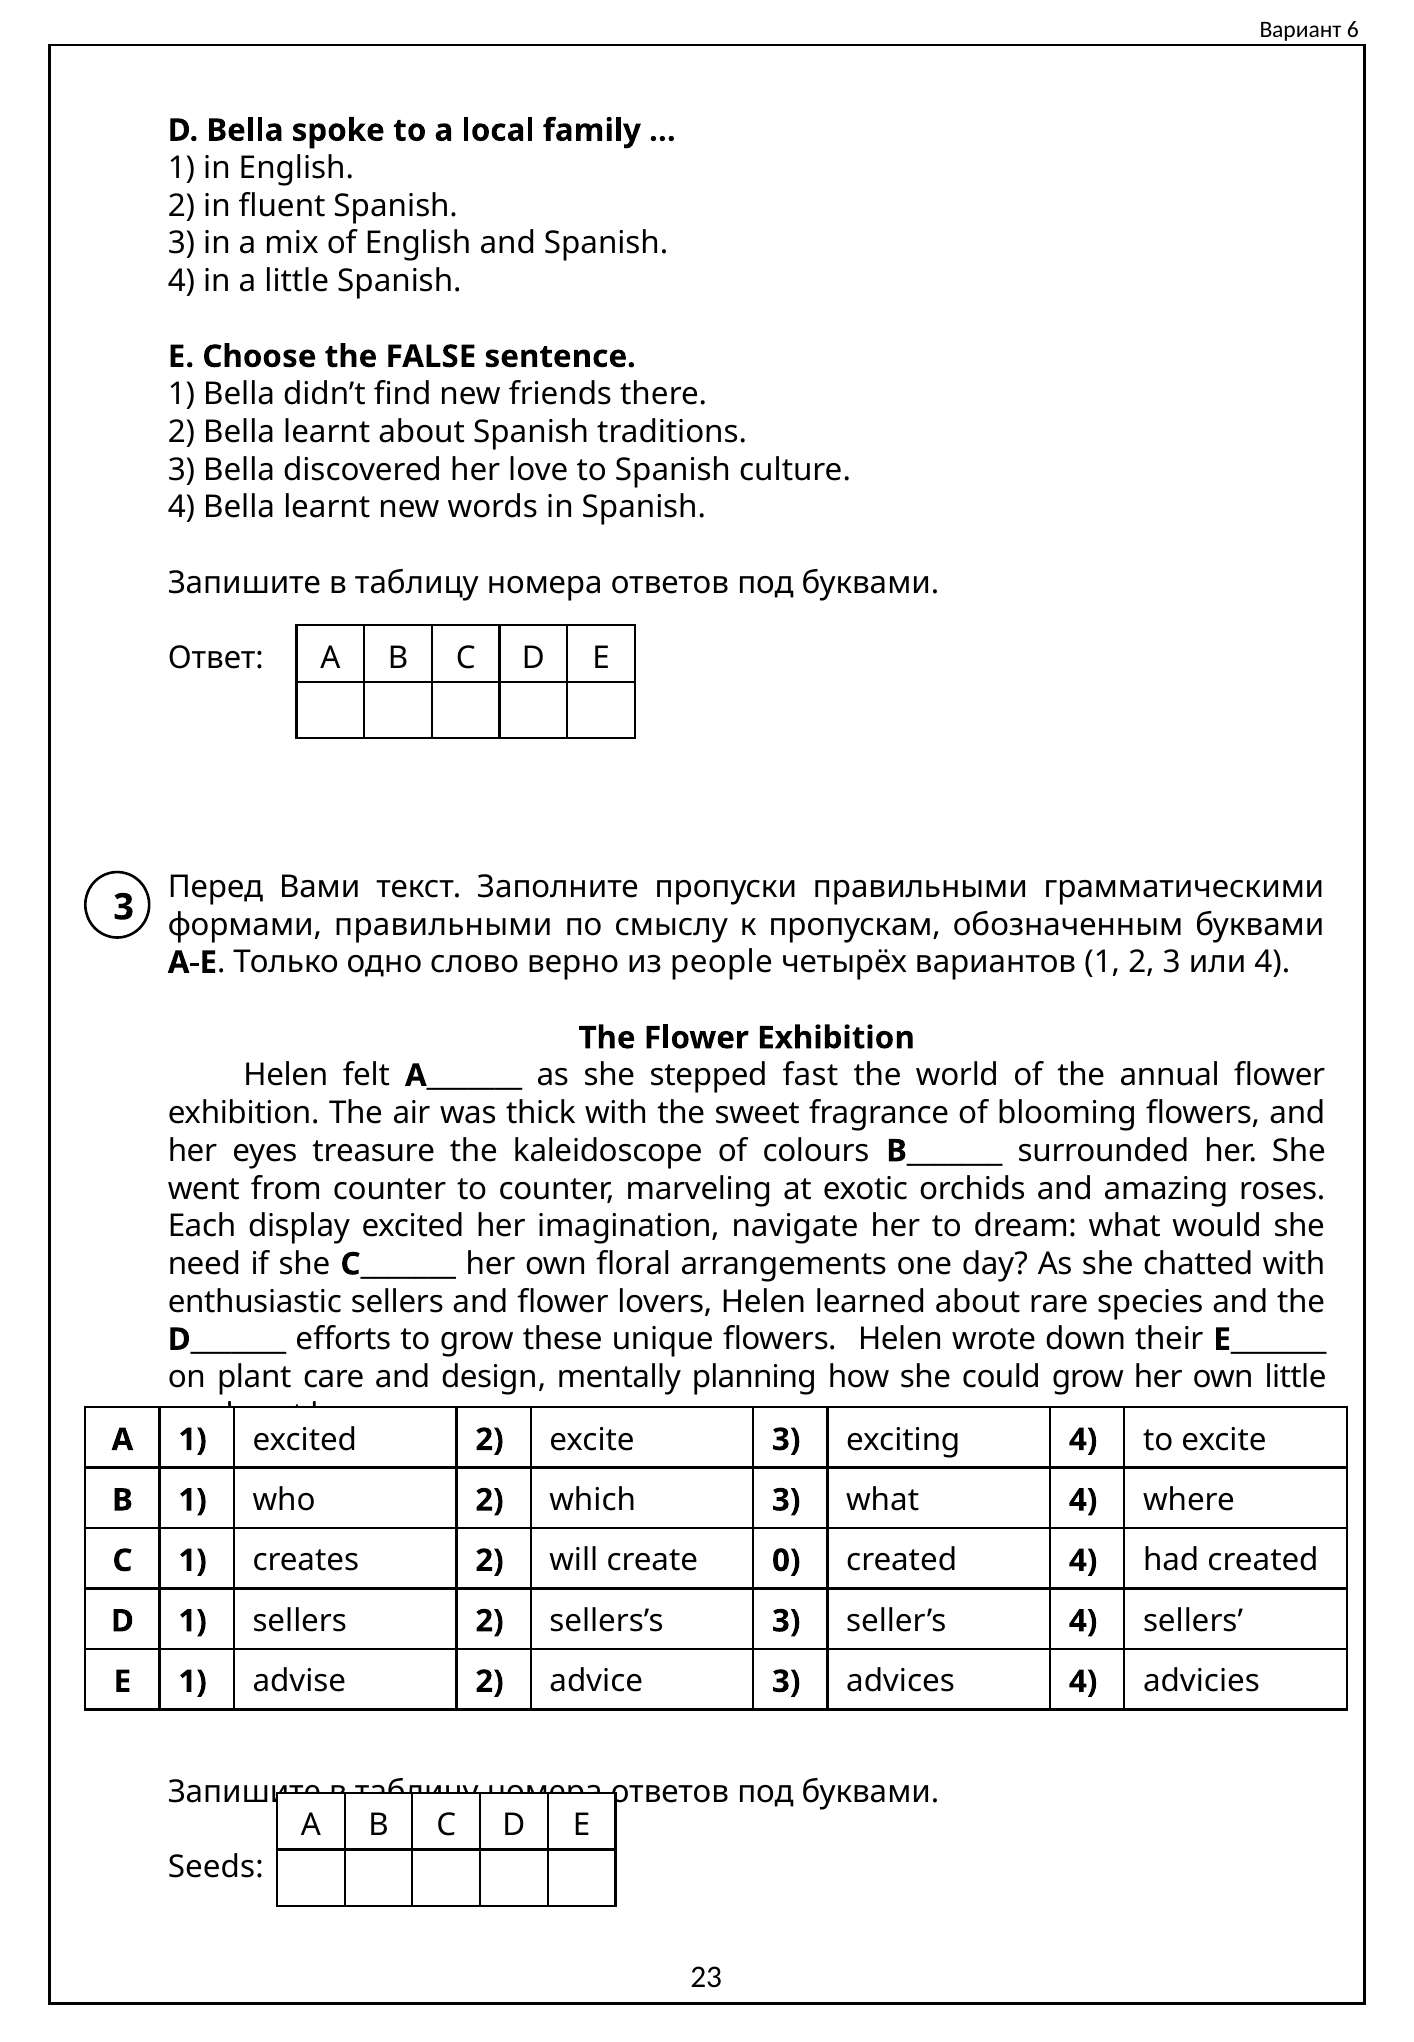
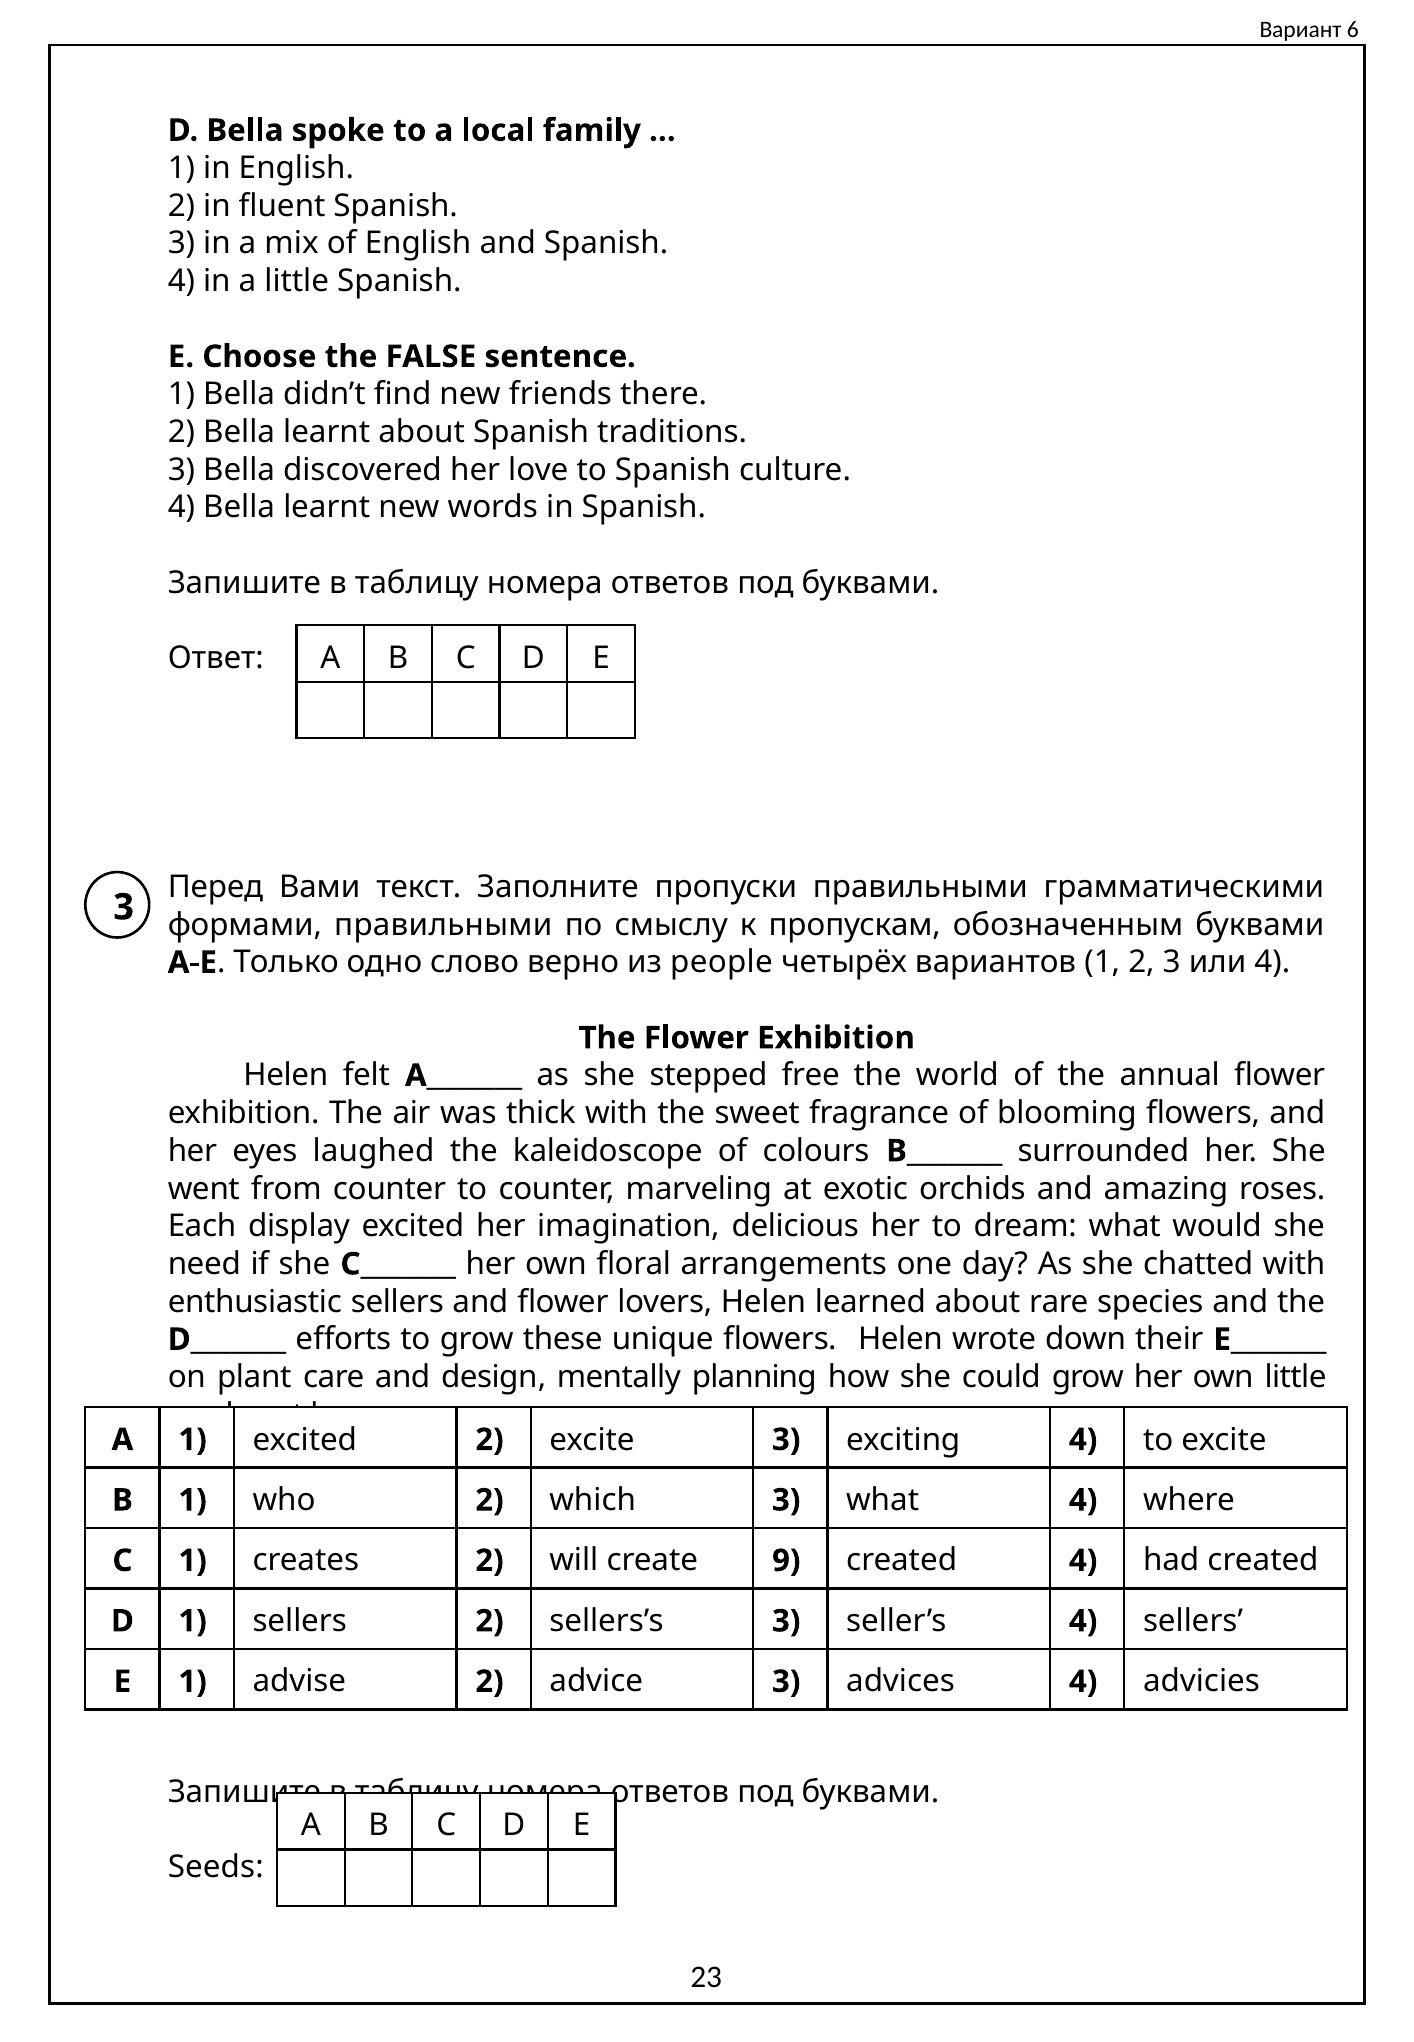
fast: fast -> free (811, 1076)
treasure: treasure -> laughed (374, 1151)
navigate: navigate -> delicious (795, 1227)
0: 0 -> 9 (786, 1561)
